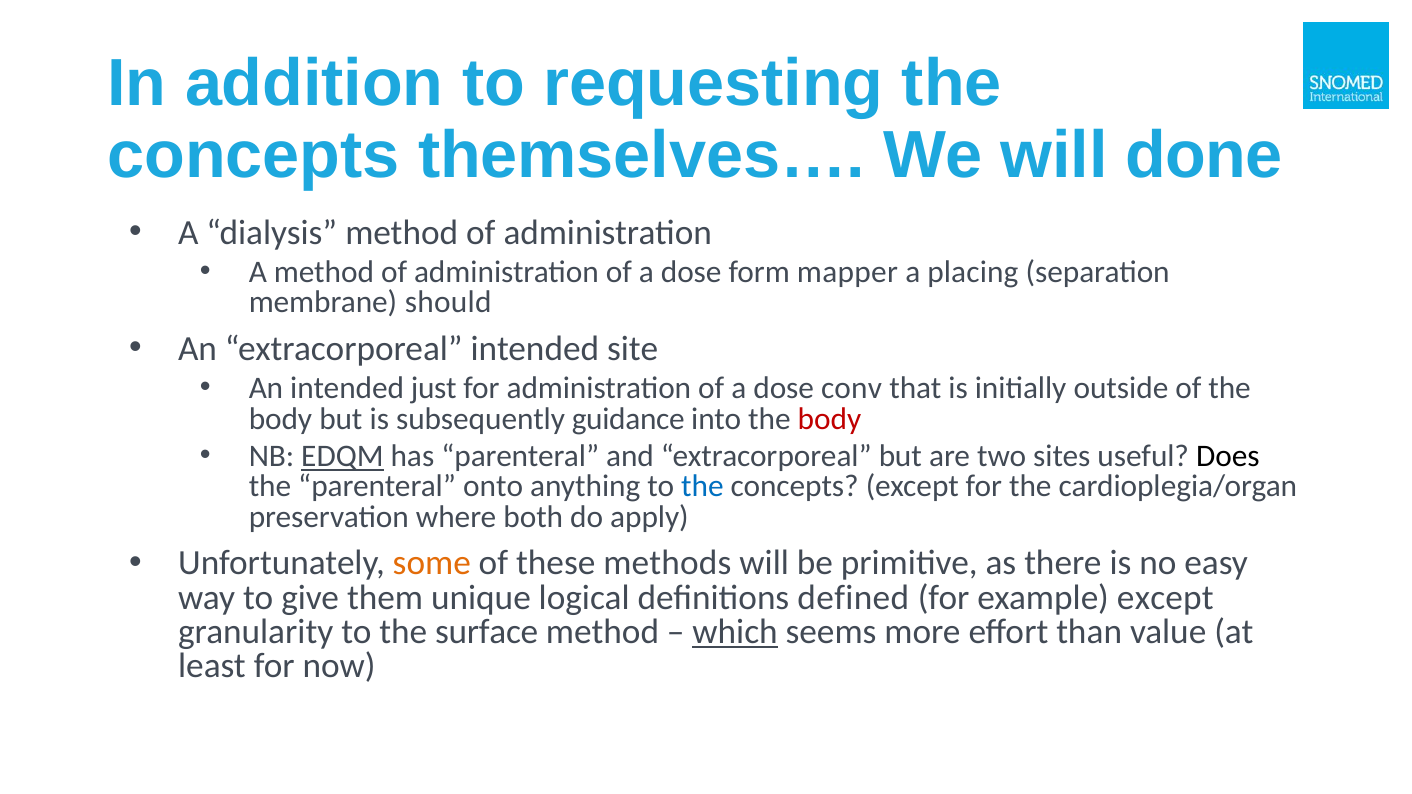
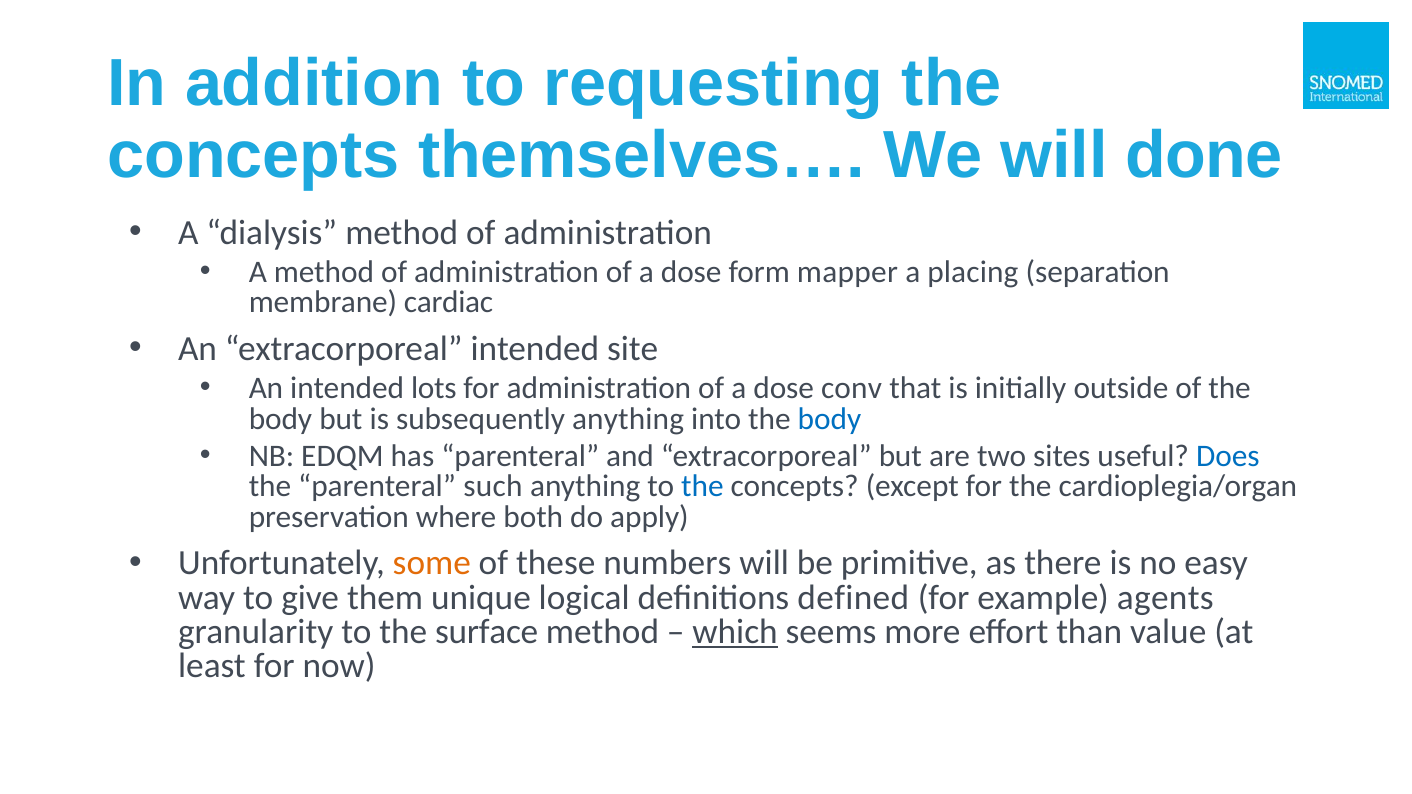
should: should -> cardiac (449, 303)
just: just -> lots (434, 388)
subsequently guidance: guidance -> anything (628, 419)
body colour: red -> blue (829, 419)
EDQM underline: present -> none (342, 456)
Does colour: black -> blue (1228, 456)
onto: onto -> such (493, 487)
methods: methods -> numbers (667, 563)
example except: except -> agents (1165, 598)
